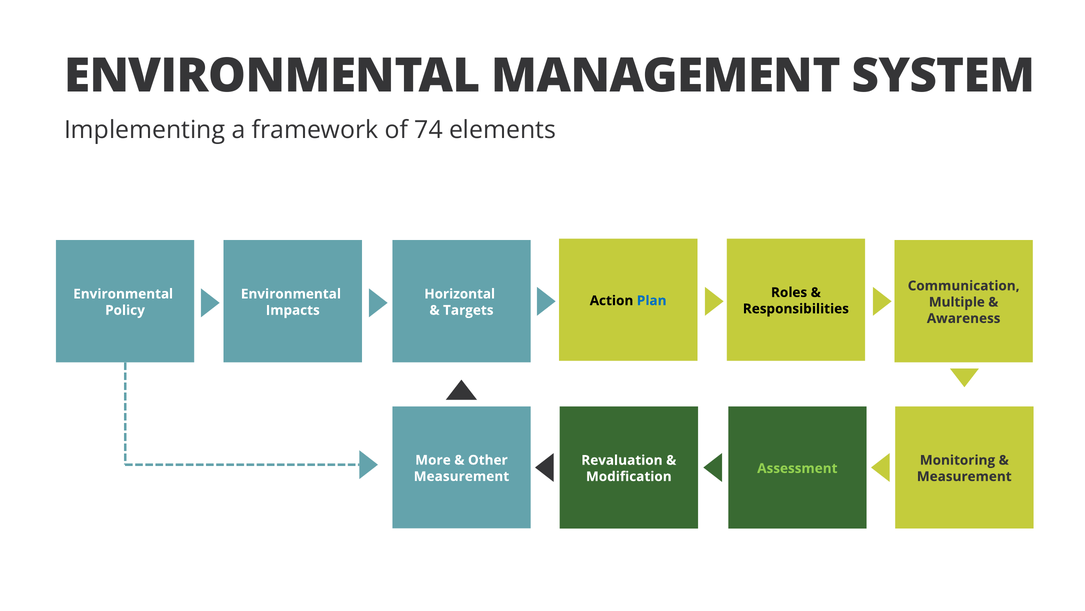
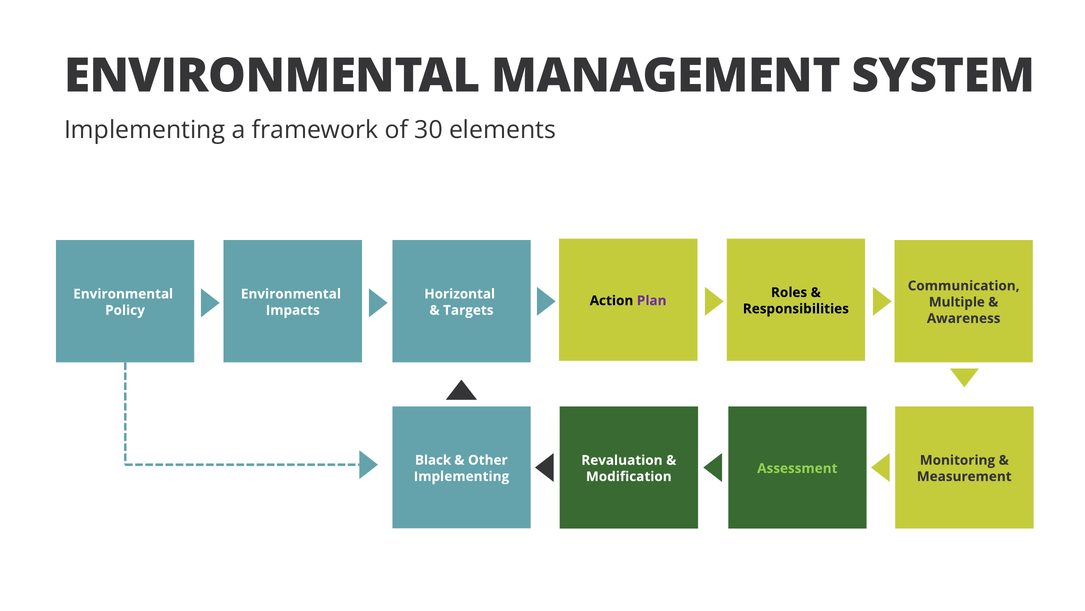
74: 74 -> 30 (429, 130)
Plan colour: blue -> purple (652, 300)
More: More -> Black (433, 460)
Measurement: Measurement -> Implementing (461, 476)
